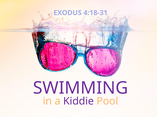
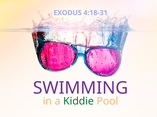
Kiddie colour: purple -> green (79, 102)
